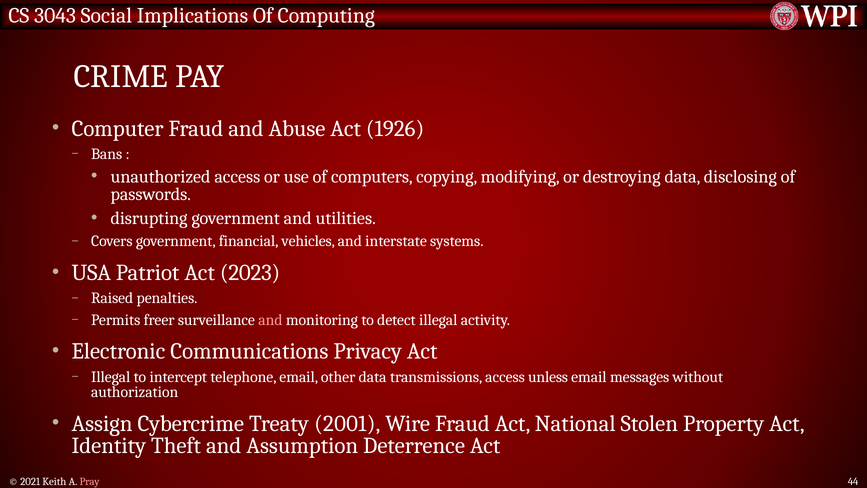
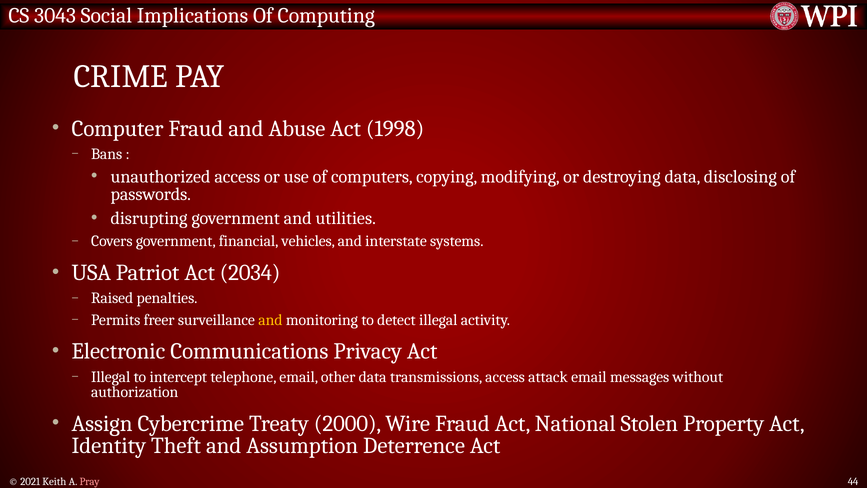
1926: 1926 -> 1998 (395, 128)
2023: 2023 -> 2034 (250, 273)
and colour: pink -> yellow (270, 320)
unless: unless -> attack (548, 377)
2001: 2001 -> 2000 (347, 423)
